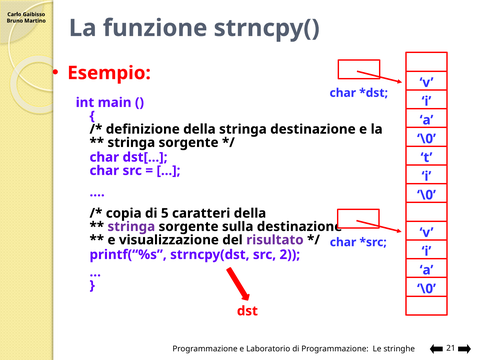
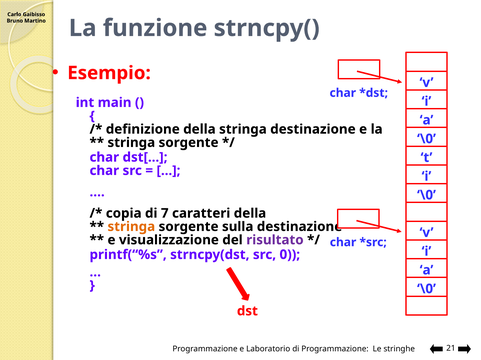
5: 5 -> 7 (165, 214)
stringa colour: purple -> orange (131, 227)
2: 2 -> 0 (290, 255)
